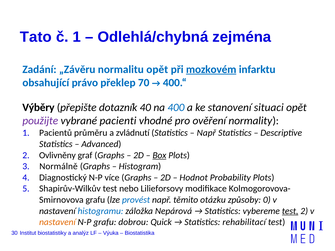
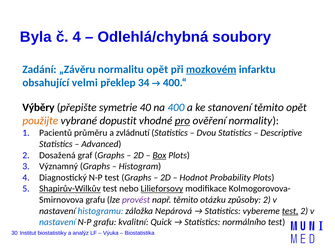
Tato: Tato -> Byla (36, 37)
č 1: 1 -> 4 (77, 37)
zejména: zejména -> soubory (242, 37)
právo: právo -> velmi (85, 83)
70: 70 -> 34 (144, 83)
dotazník: dotazník -> symetrie (118, 107)
stanovení situaci: situaci -> těmito (269, 107)
použijte colour: purple -> orange (40, 121)
pacienti: pacienti -> dopustit (118, 121)
pro underline: none -> present (182, 121)
Např: Např -> Dvou (206, 133)
Ovlivněny: Ovlivněny -> Dosažená (57, 155)
Normálně: Normálně -> Významný (59, 166)
N-P více: více -> test (112, 178)
Shapirův-Wilkův underline: none -> present (70, 189)
Lilieforsovy underline: none -> present (162, 189)
provést colour: blue -> purple (136, 200)
způsoby 0: 0 -> 2 (267, 200)
nastavení colour: orange -> blue (57, 222)
dobrou: dobrou -> kvalitní (133, 222)
rehabilitací: rehabilitací -> normálního (244, 222)
